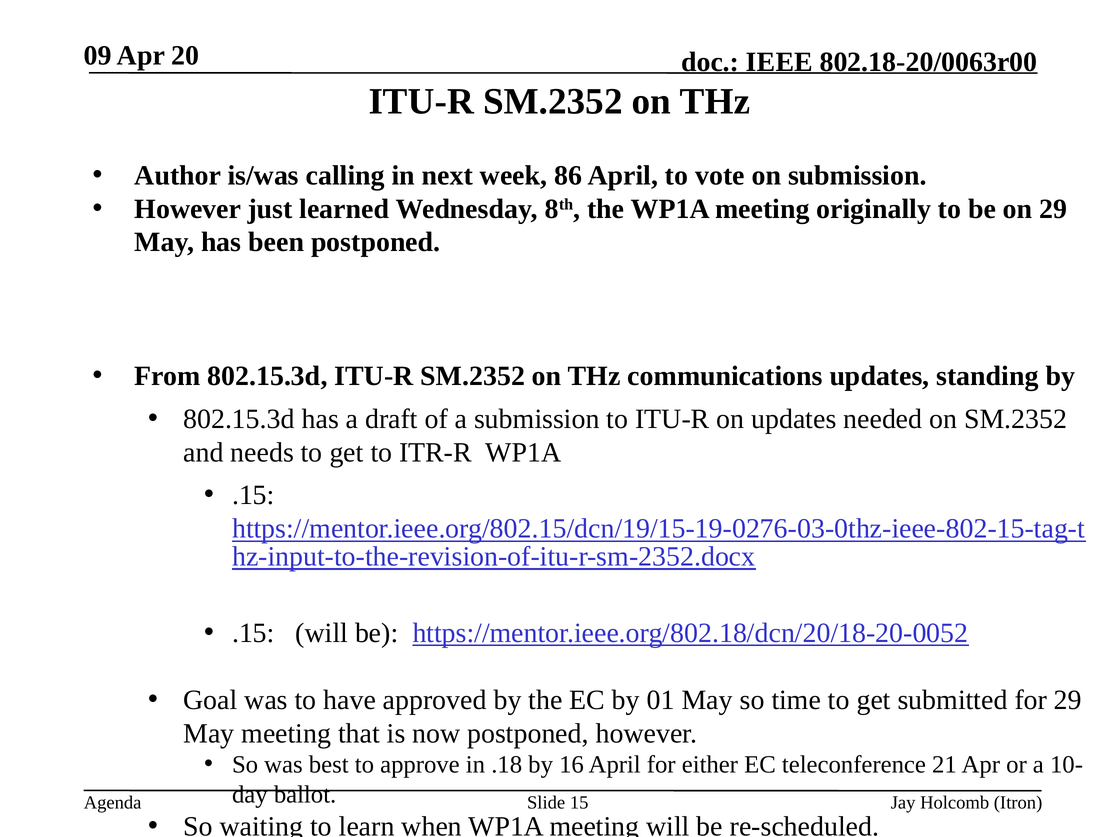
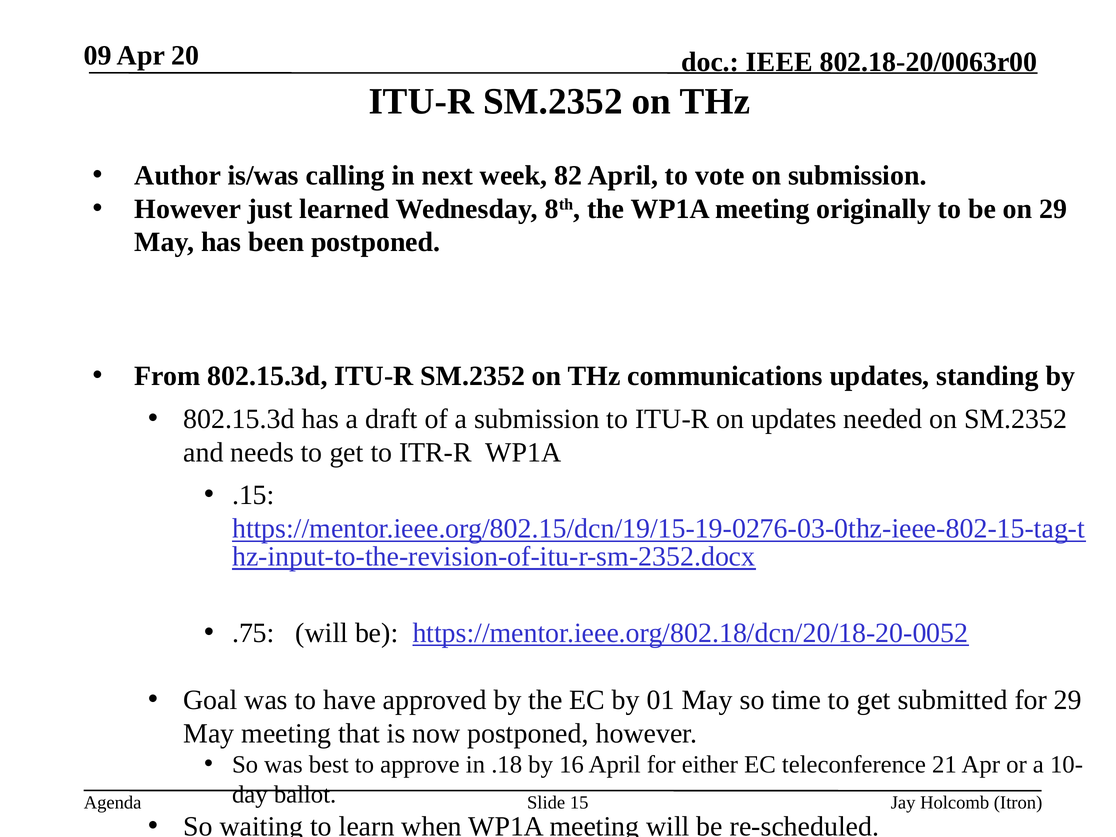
86: 86 -> 82 (568, 175)
.15: .15 -> .75 (253, 633)
